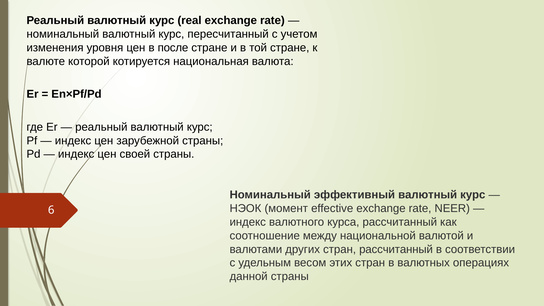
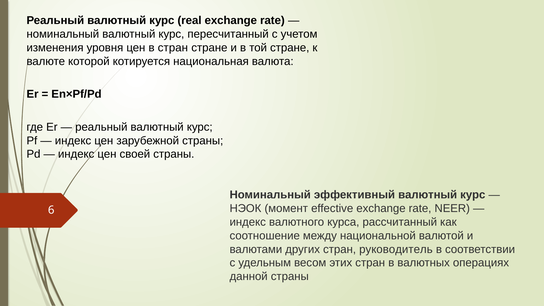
в после: после -> стран (173, 48)
стран рассчитанный: рассчитанный -> руководитель (396, 249)
